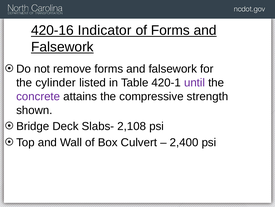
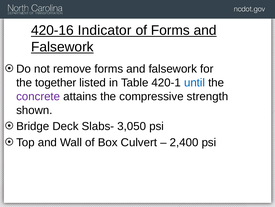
cylinder: cylinder -> together (56, 82)
until colour: purple -> blue (195, 82)
2,108: 2,108 -> 3,050 (132, 126)
